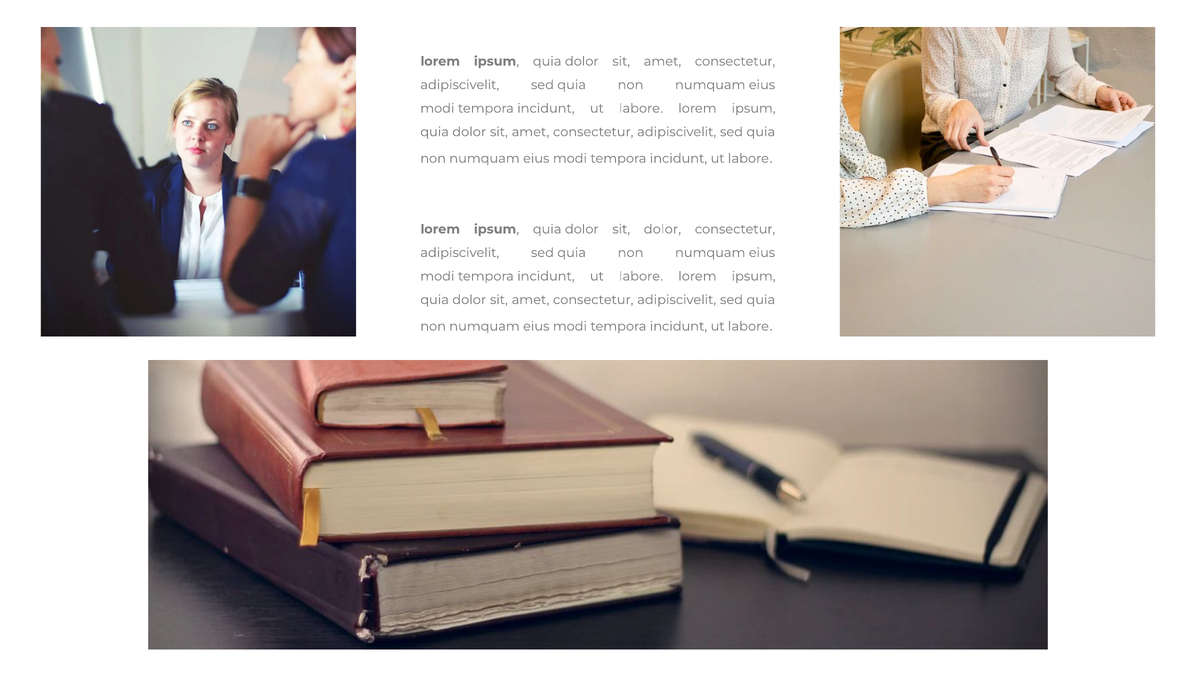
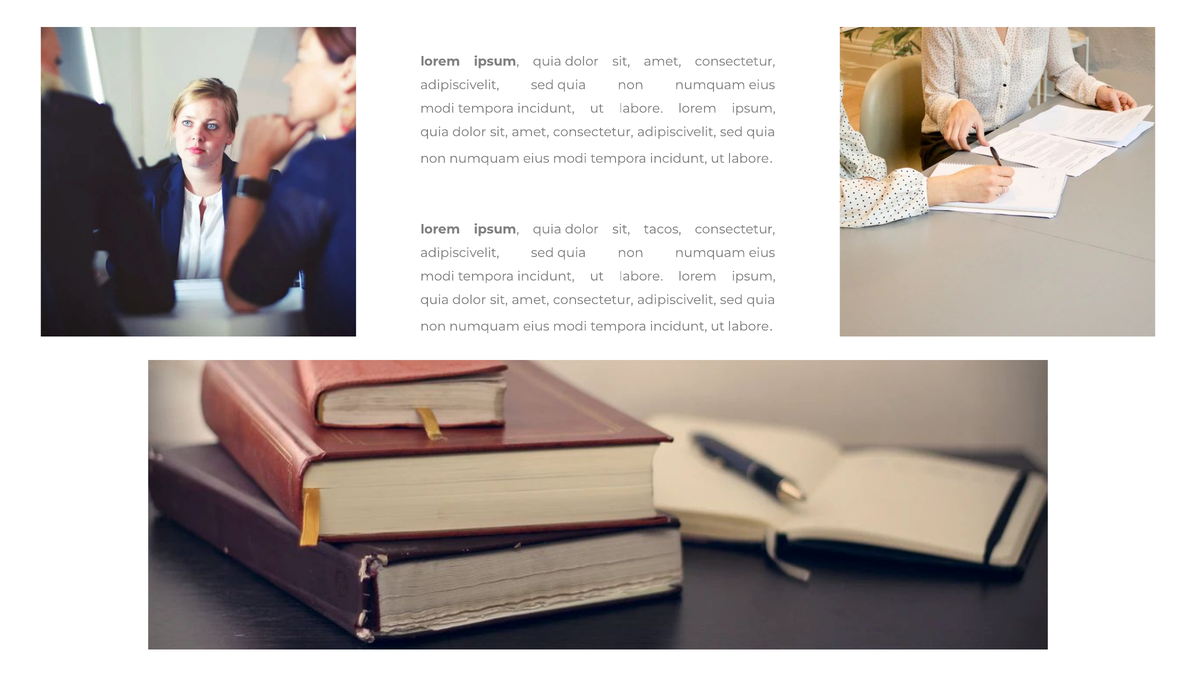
sit dolor: dolor -> tacos (662, 229)
